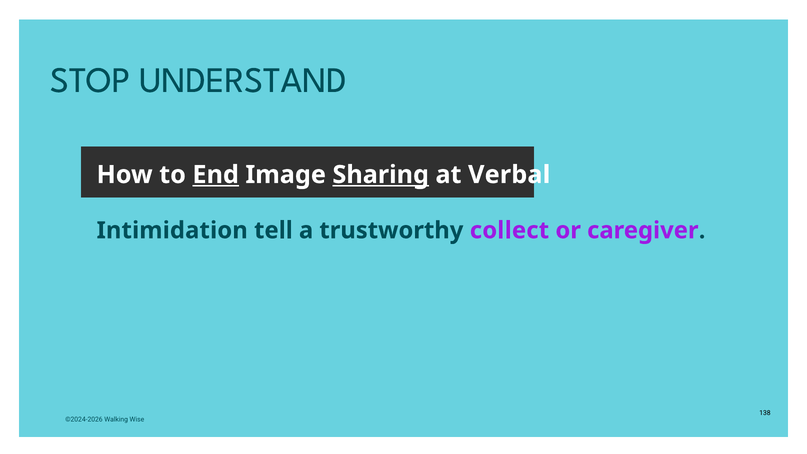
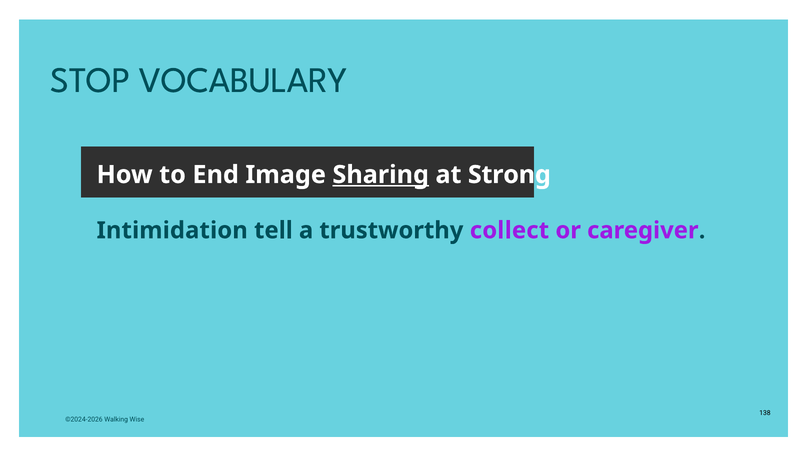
UNDERSTAND: UNDERSTAND -> VOCABULARY (243, 80)
End underline: present -> none (216, 175)
Verbal: Verbal -> Strong (509, 175)
